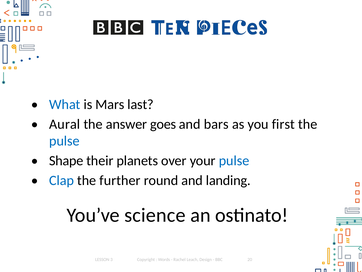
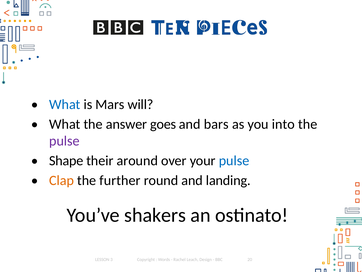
last: last -> will (141, 104)
Aural: Aural -> What (65, 124)
first: first -> into (283, 124)
pulse colour: blue -> purple (64, 141)
planets: planets -> around (137, 160)
Clap colour: blue -> orange (62, 180)
science: science -> shakers (155, 215)
